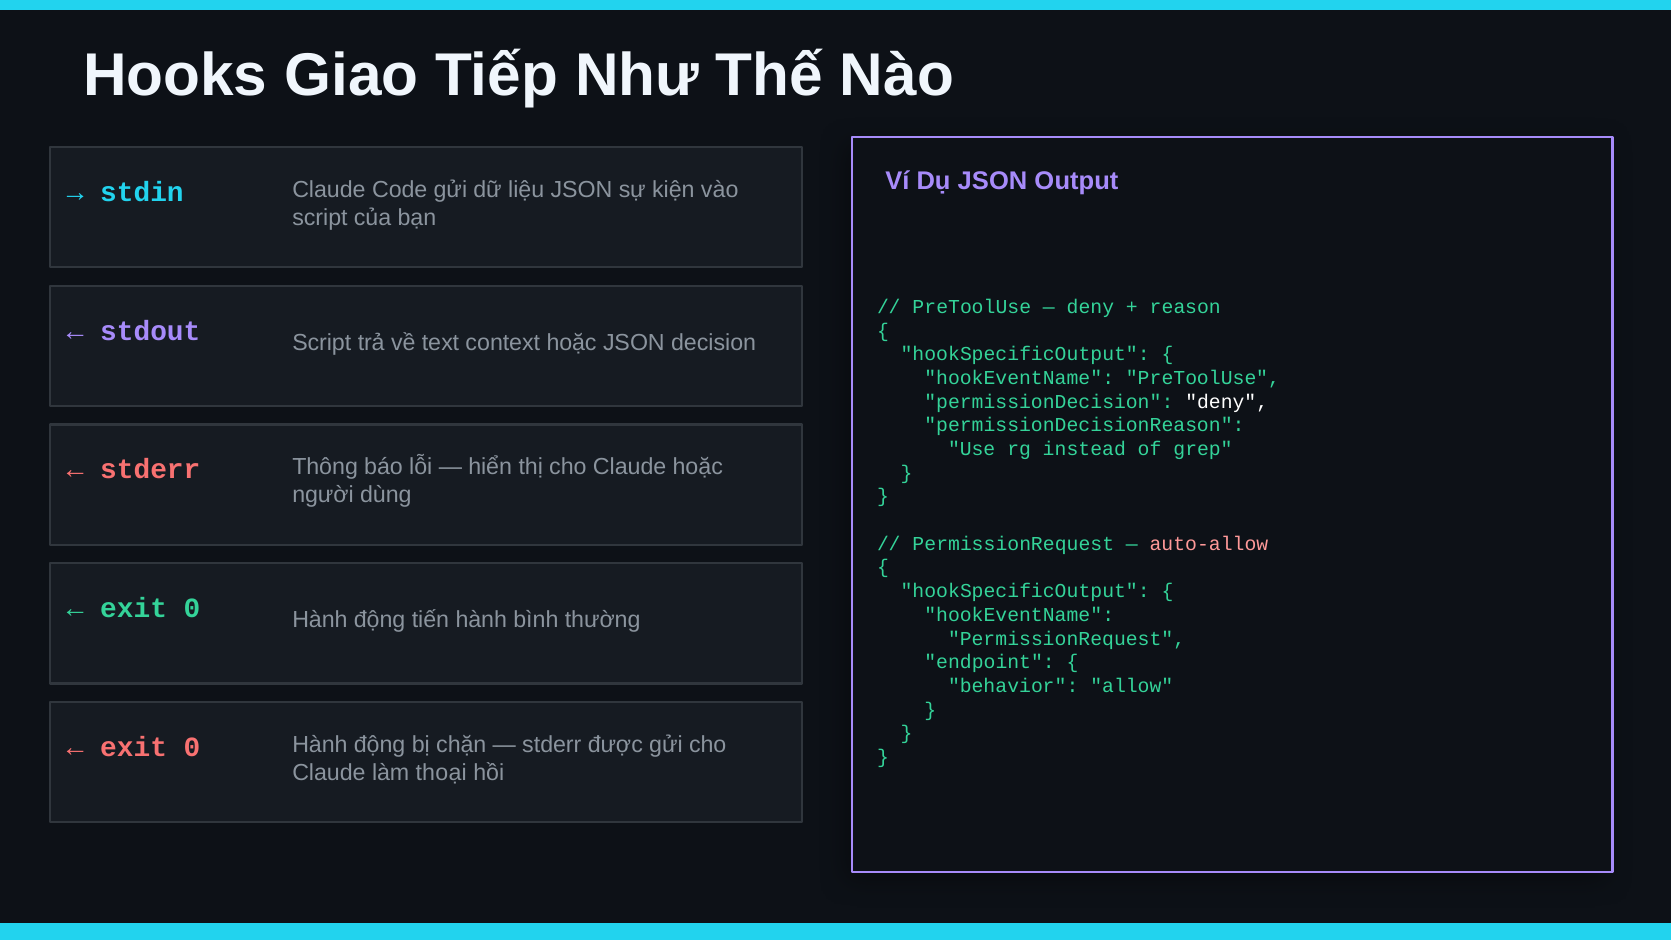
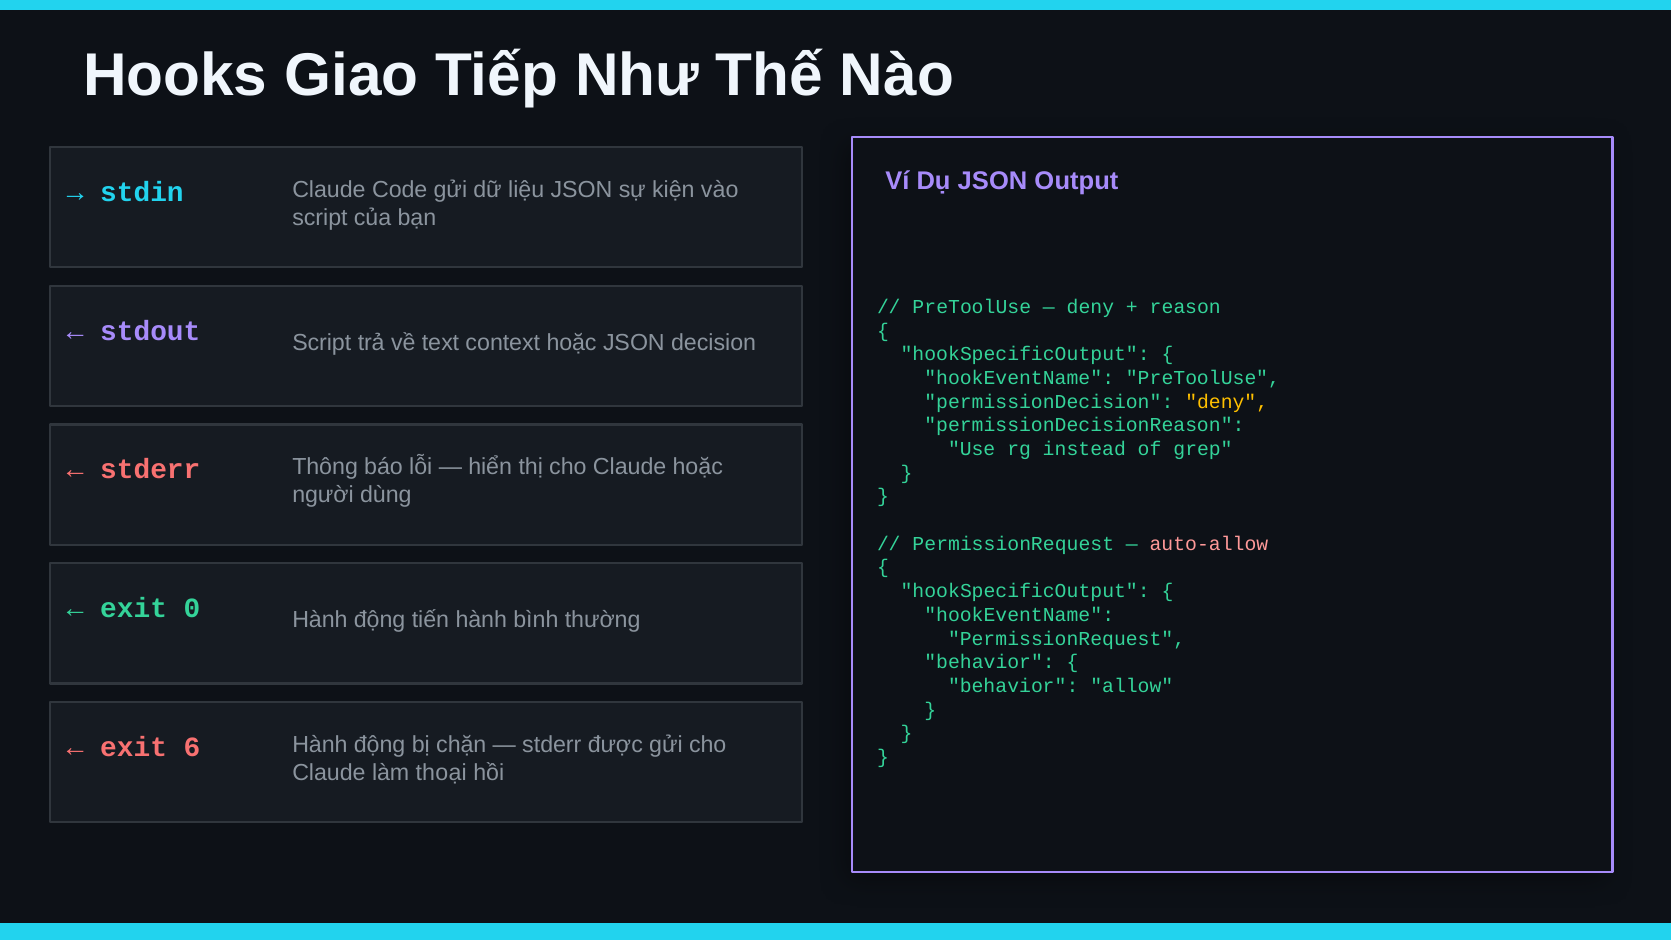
deny colour: white -> yellow (1227, 402)
endpoint: endpoint -> behavior (990, 662)
0: 0 -> 6 (192, 747)
